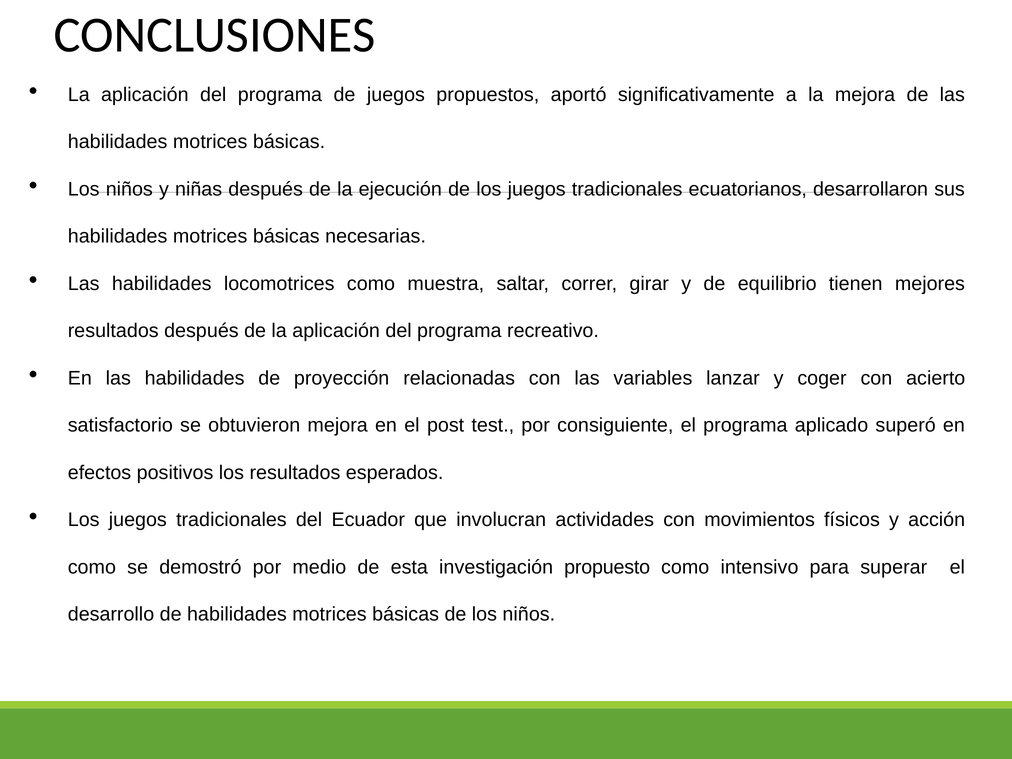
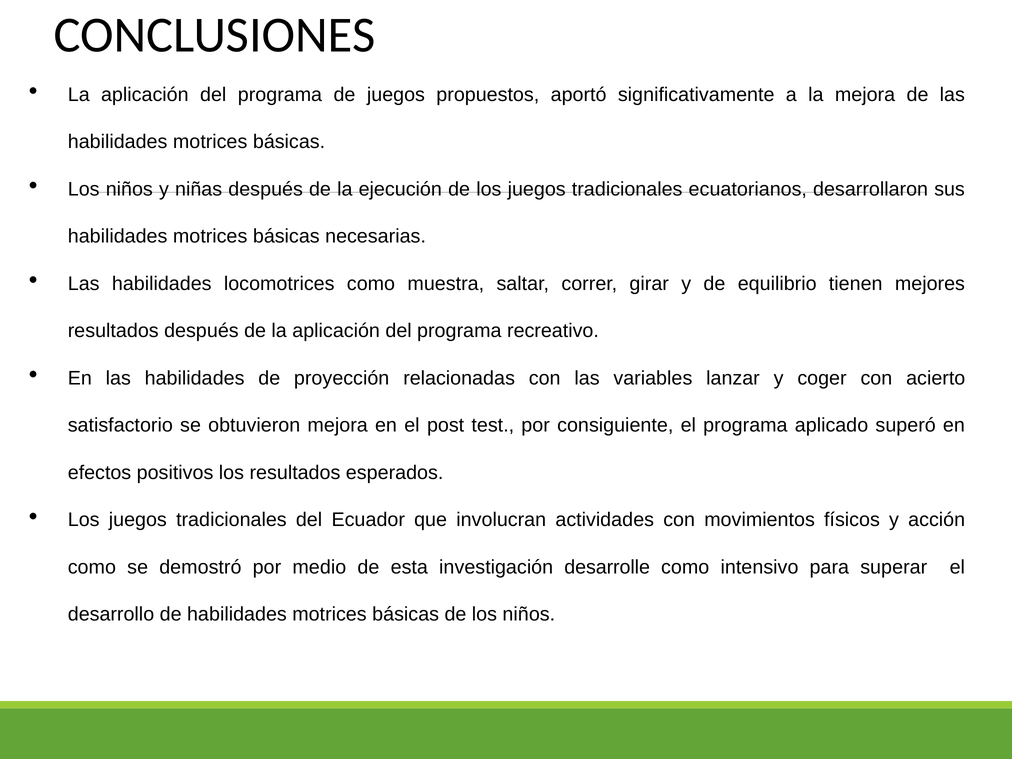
propuesto: propuesto -> desarrolle (607, 567)
